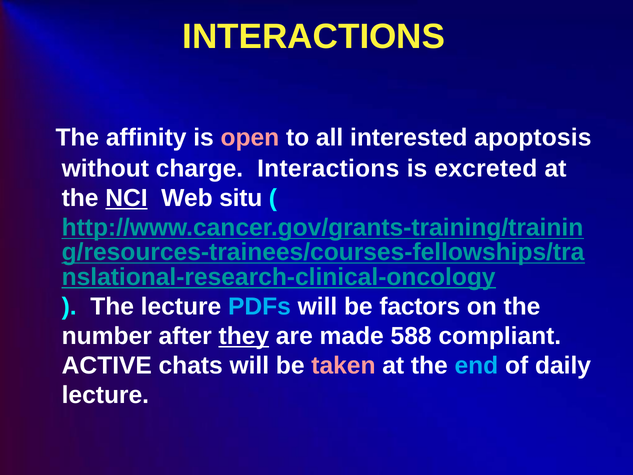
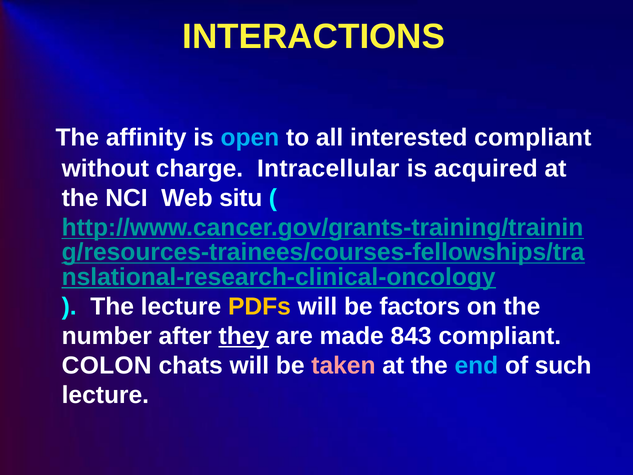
open colour: pink -> light blue (250, 137)
interested apoptosis: apoptosis -> compliant (533, 137)
charge Interactions: Interactions -> Intracellular (328, 168)
excreted: excreted -> acquired (486, 168)
NCI underline: present -> none (127, 198)
PDFs colour: light blue -> yellow (259, 306)
588: 588 -> 843 (411, 336)
ACTIVE: ACTIVE -> COLON (107, 365)
daily: daily -> such (563, 365)
